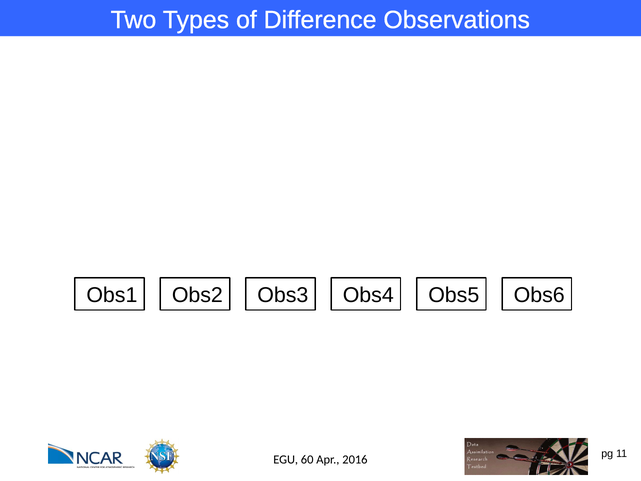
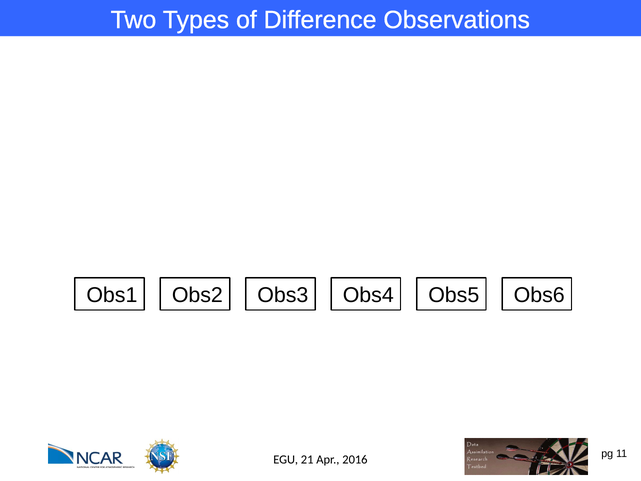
60: 60 -> 21 (307, 459)
